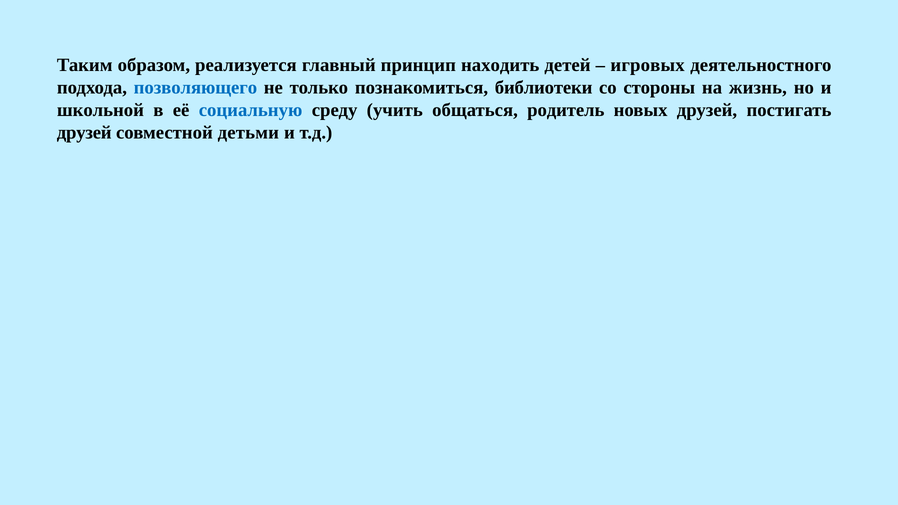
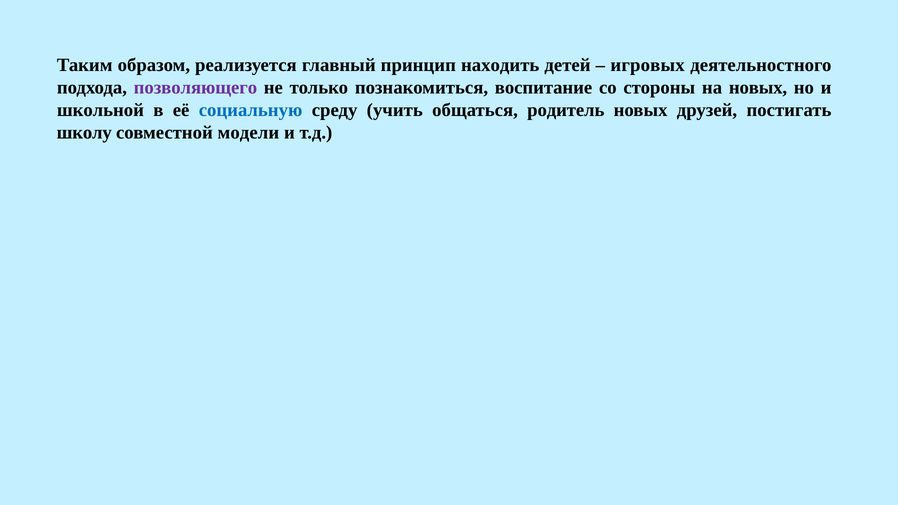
позволяющего colour: blue -> purple (195, 88)
библиотеки: библиотеки -> воспитание (544, 88)
на жизнь: жизнь -> новых (758, 88)
друзей: друзей -> школу (84, 133)
детьми: детьми -> модели (248, 133)
